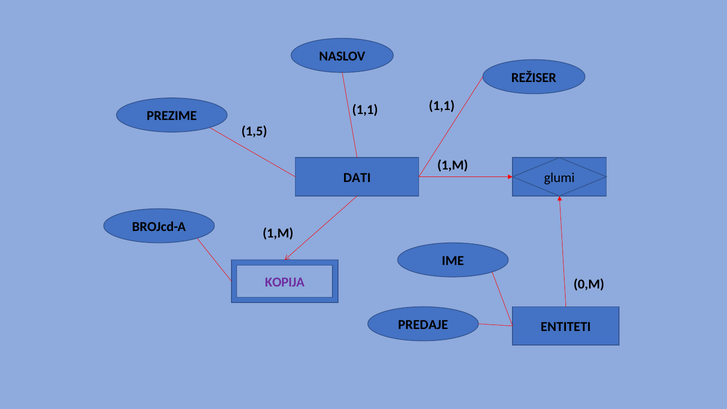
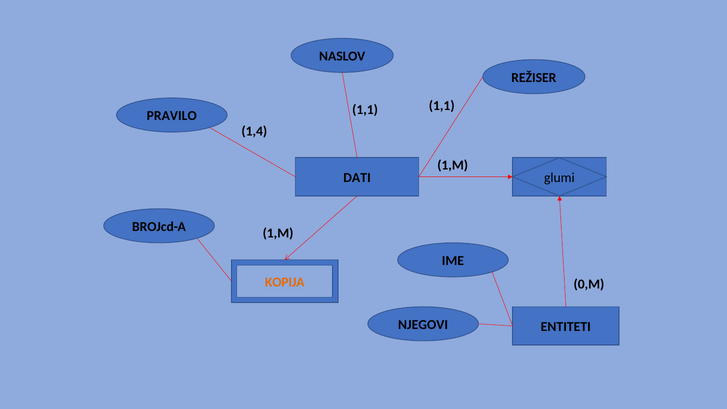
PREZIME: PREZIME -> PRAVILO (172, 116)
1,5: 1,5 -> 1,4 (254, 131)
KOPIJA colour: purple -> orange (285, 282)
PREDAJE: PREDAJE -> NJEGOVI (423, 325)
